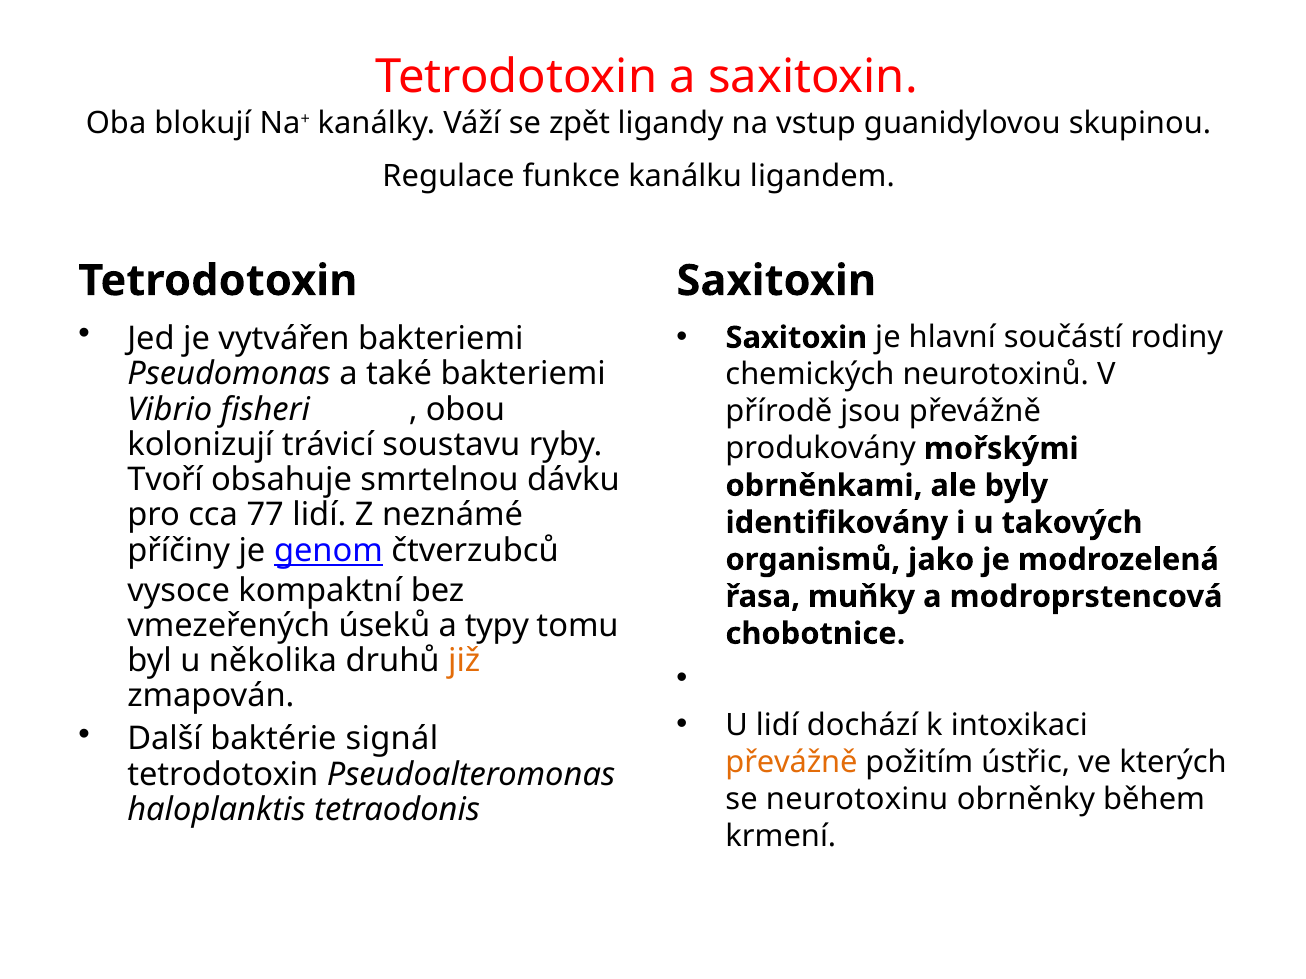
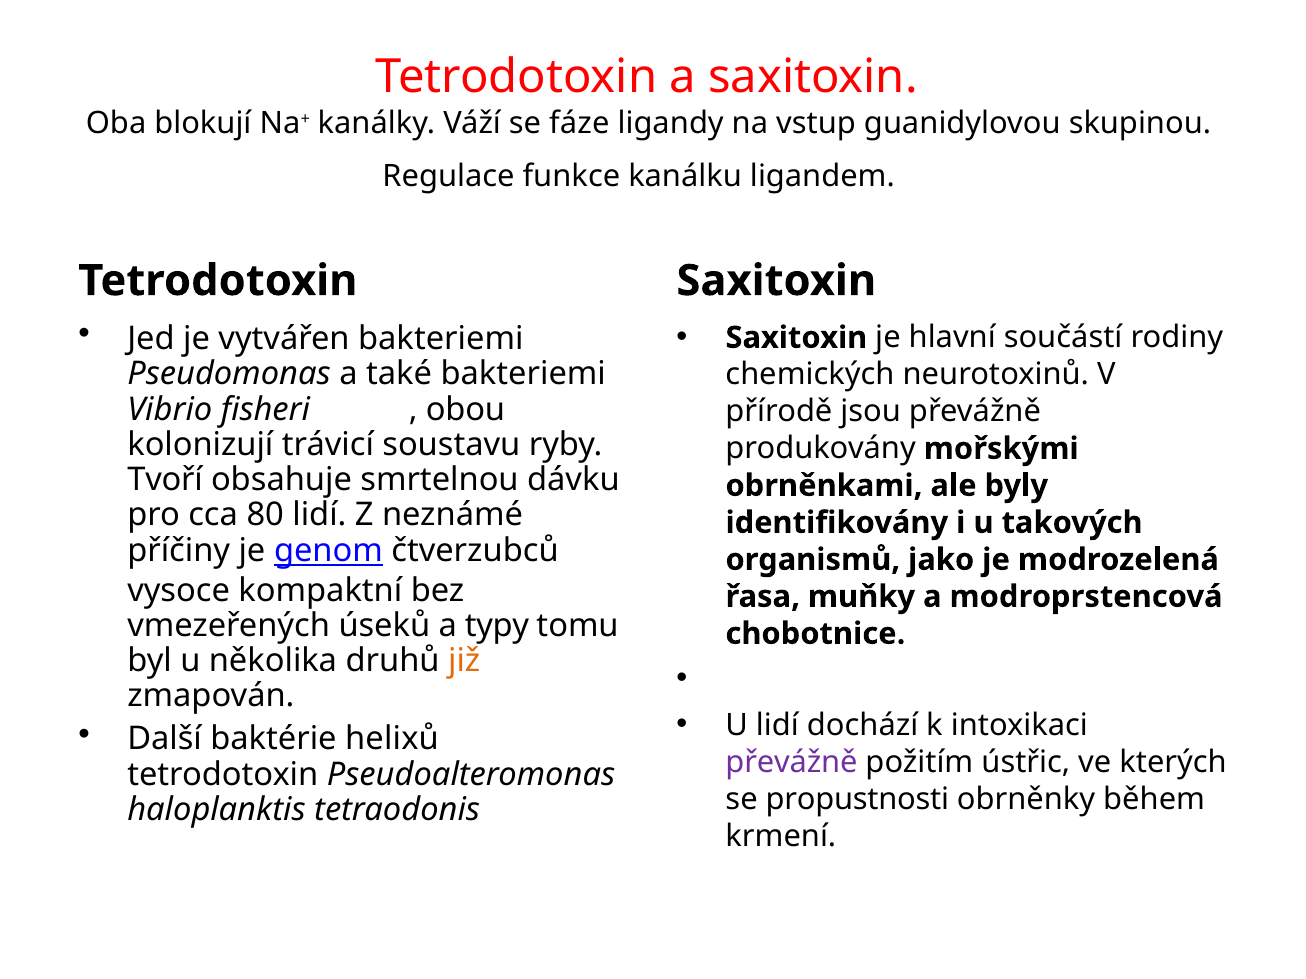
zpět: zpět -> fáze (579, 123)
77: 77 -> 80 (265, 515)
signál: signál -> helixů (392, 740)
převážně colour: orange -> purple (792, 762)
neurotoxinu: neurotoxinu -> propustnosti (857, 799)
